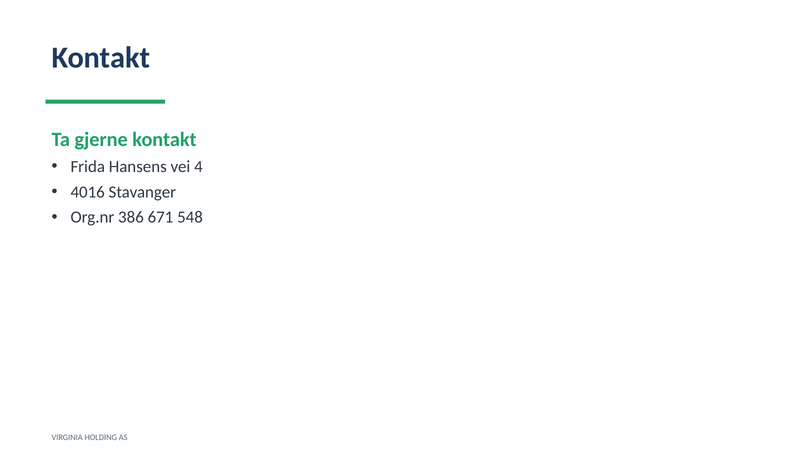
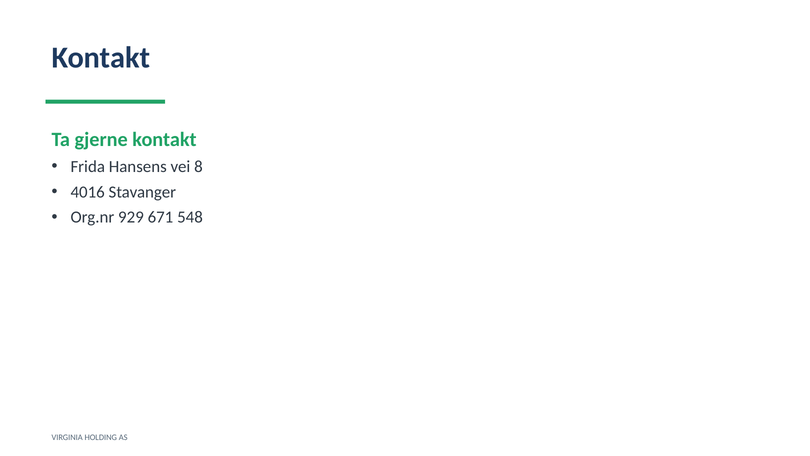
4: 4 -> 8 (198, 167)
386: 386 -> 929 (131, 217)
